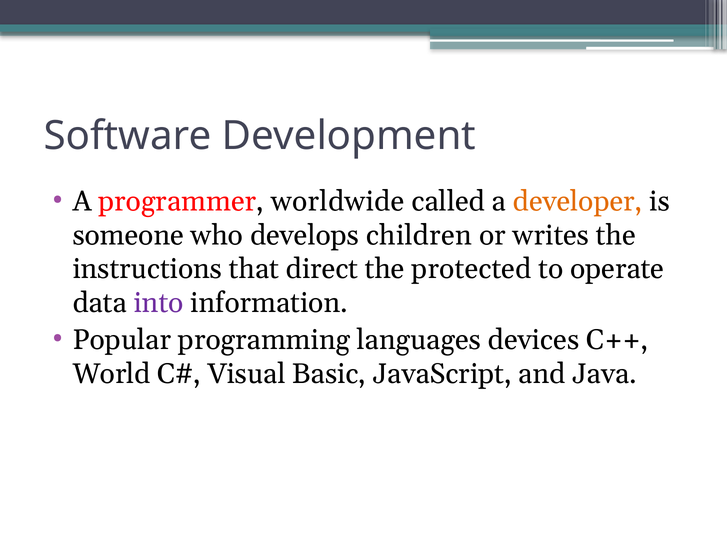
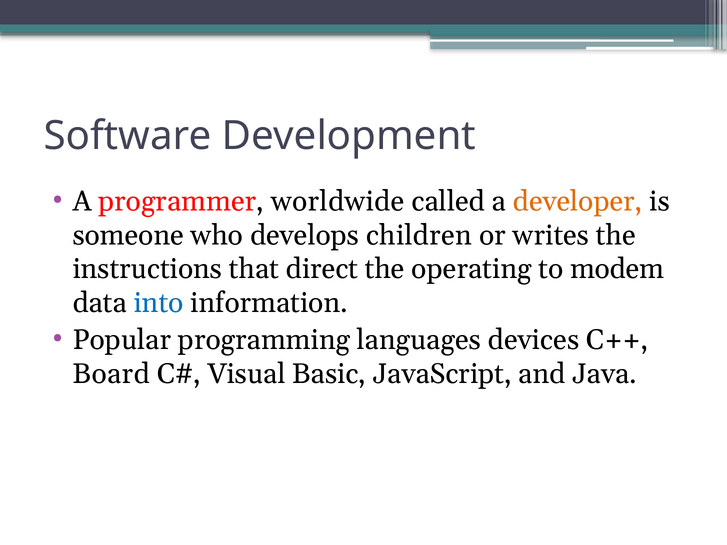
protected: protected -> operating (472, 269)
operate: operate -> modem (617, 269)
into colour: purple -> blue (159, 303)
World: World -> Board (111, 374)
